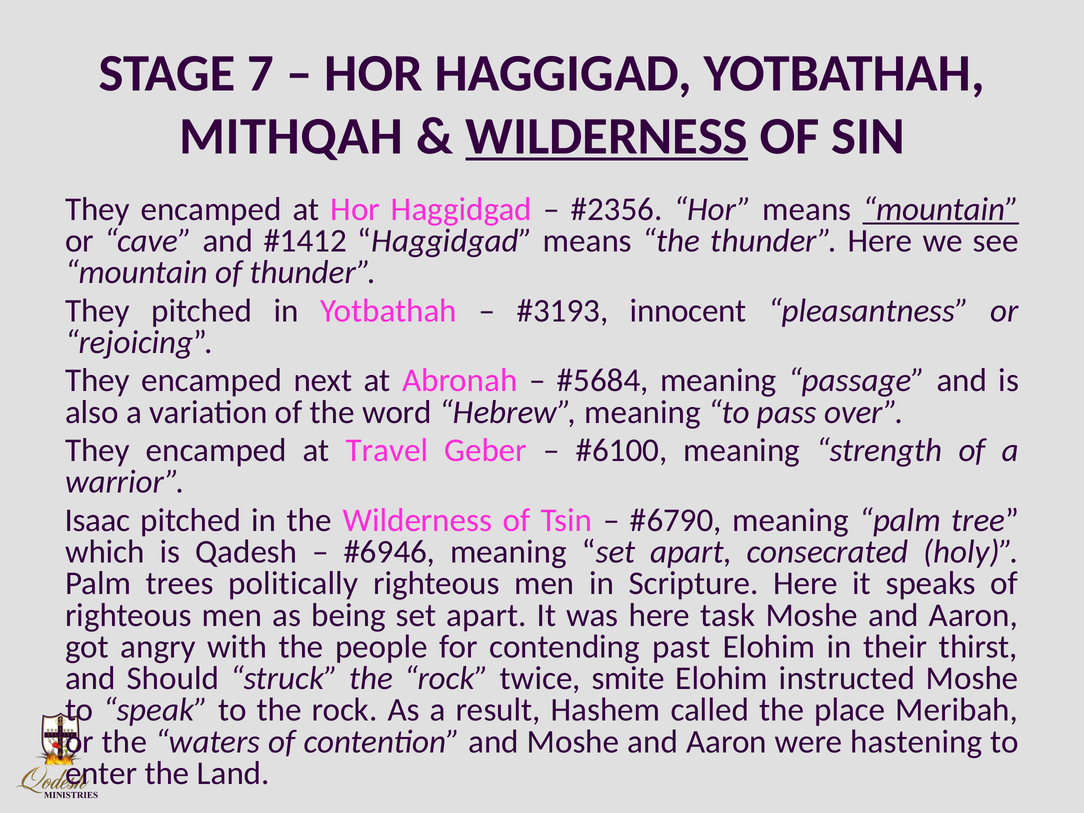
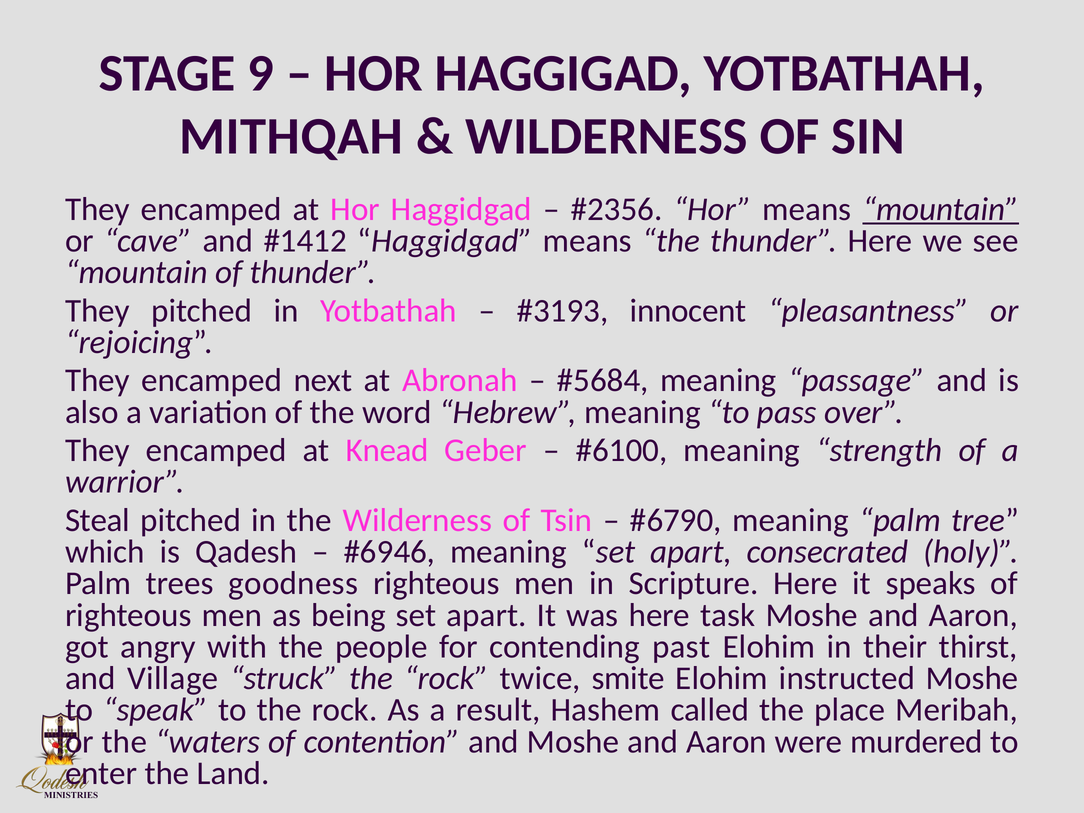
7: 7 -> 9 (261, 73)
WILDERNESS underline: present -> none (607, 137)
Travel: Travel -> Knead (387, 450)
Isaac: Isaac -> Steal (98, 520)
politically: politically -> goodness (293, 584)
Should: Should -> Village (173, 678)
hastening: hastening -> murdered (916, 742)
